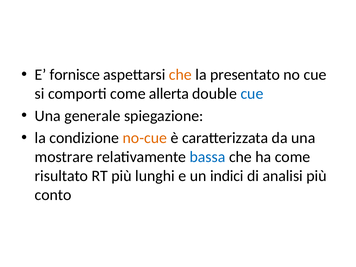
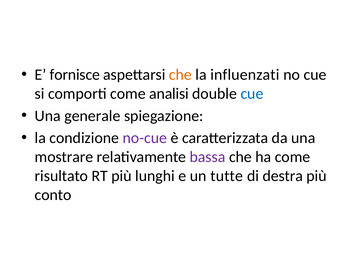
presentato: presentato -> influenzati (245, 75)
allerta: allerta -> analisi (169, 94)
no-cue colour: orange -> purple (145, 138)
bassa colour: blue -> purple (208, 157)
indici: indici -> tutte (227, 176)
analisi: analisi -> destra (283, 176)
